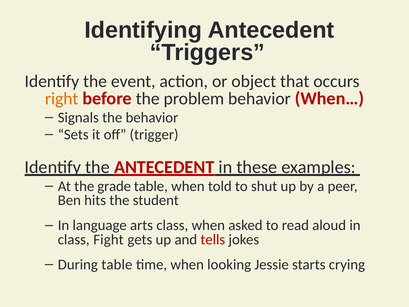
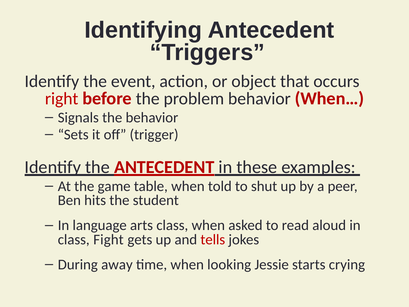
right colour: orange -> red (62, 99)
grade: grade -> game (114, 186)
During table: table -> away (117, 265)
